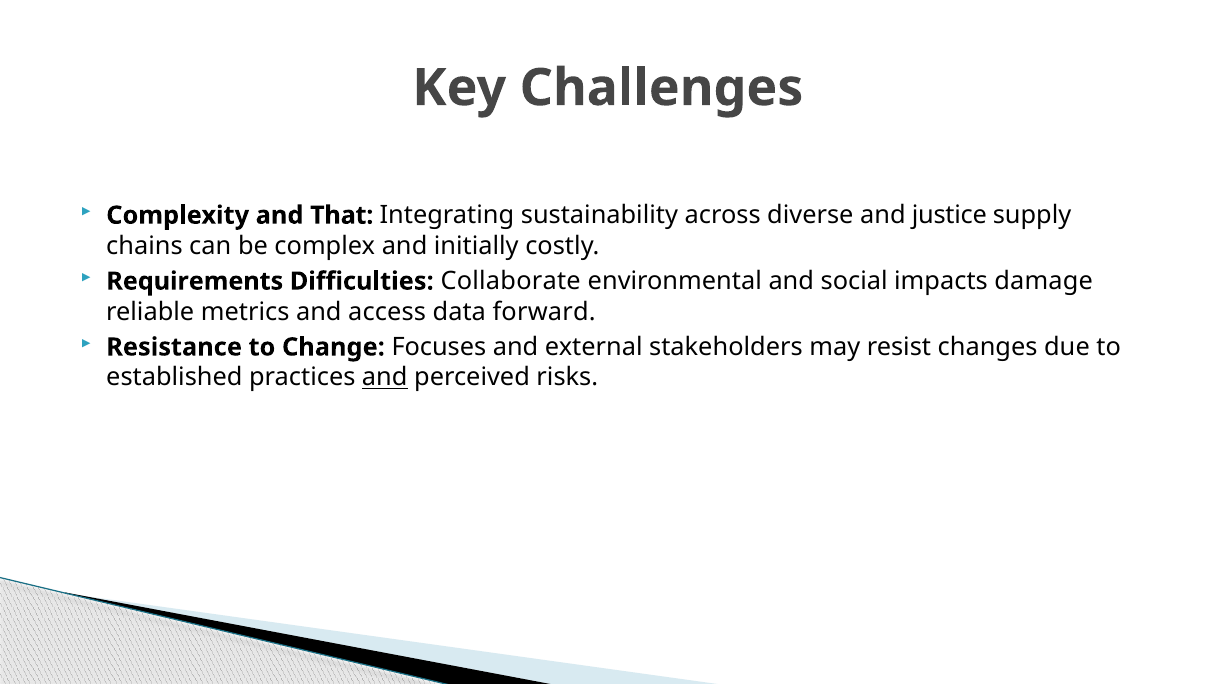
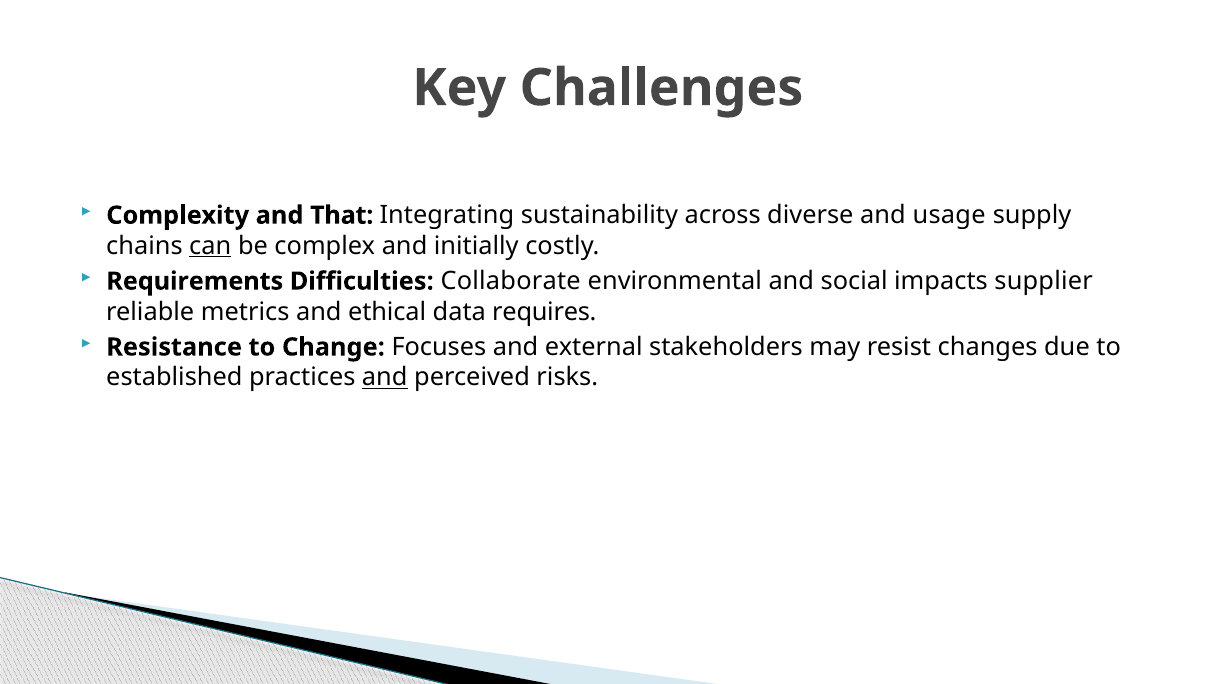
justice: justice -> usage (949, 215)
can underline: none -> present (210, 246)
damage: damage -> supplier (1044, 281)
access: access -> ethical (387, 312)
forward: forward -> requires (544, 312)
